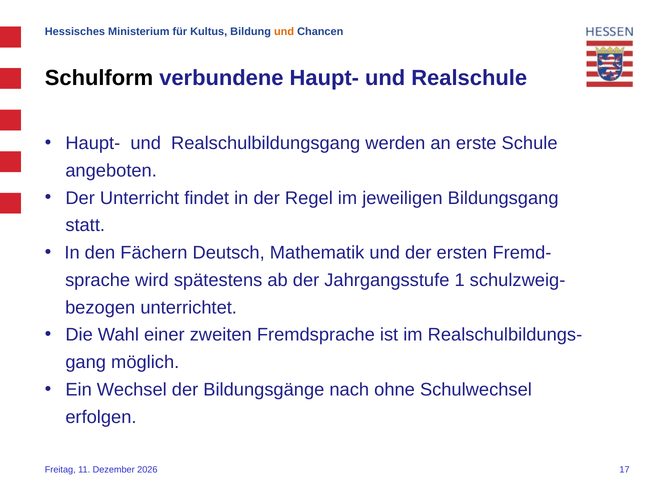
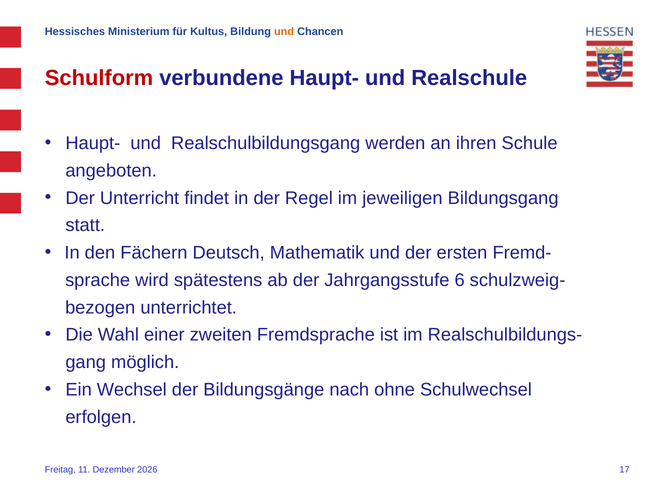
Schulform colour: black -> red (99, 78)
erste: erste -> ihren (476, 143)
1: 1 -> 6 (460, 280)
